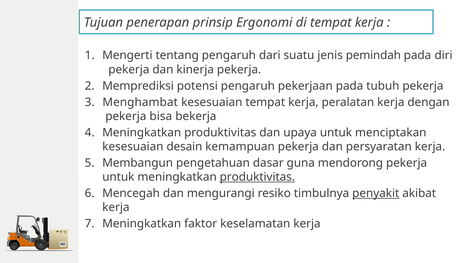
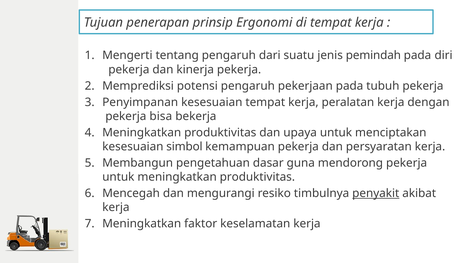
Menghambat: Menghambat -> Penyimpanan (140, 102)
desain: desain -> simbol (184, 147)
produktivitas underline: present -> none (257, 177)
